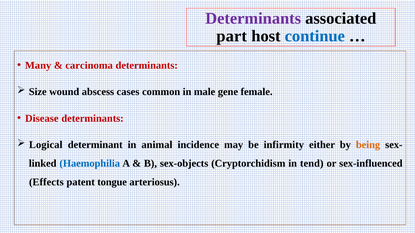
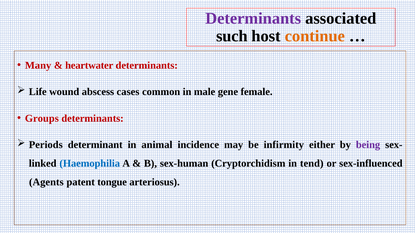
part: part -> such (232, 36)
continue colour: blue -> orange (315, 36)
carcinoma: carcinoma -> heartwater (89, 66)
Size: Size -> Life (38, 92)
Disease: Disease -> Groups (42, 119)
Logical: Logical -> Periods (46, 145)
being colour: orange -> purple (368, 145)
sex-objects: sex-objects -> sex-human (184, 164)
Effects: Effects -> Agents (46, 182)
